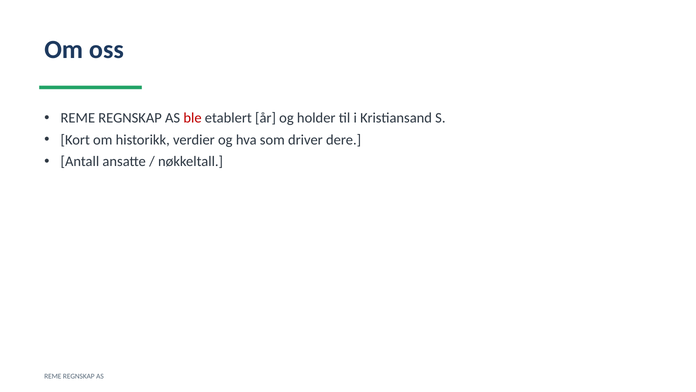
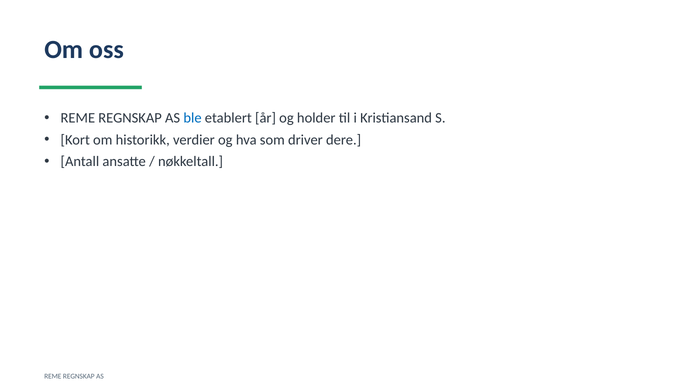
ble colour: red -> blue (192, 118)
